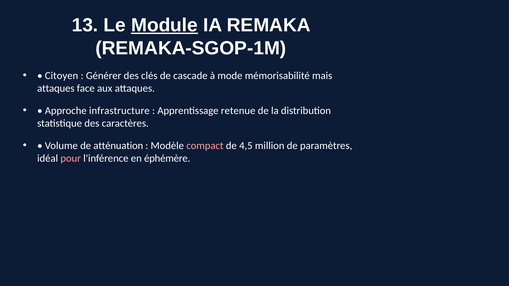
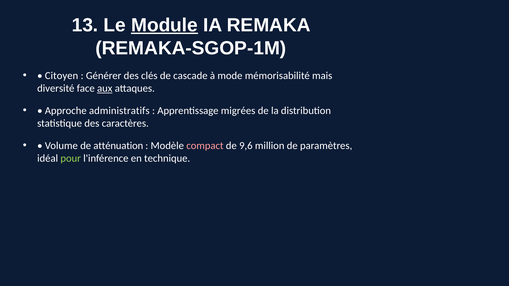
attaques: attaques -> diversité (56, 89)
aux underline: none -> present (105, 89)
infrastructure: infrastructure -> administratifs (119, 111)
retenue: retenue -> migrées (238, 111)
4,5: 4,5 -> 9,6 (246, 146)
pour colour: pink -> light green (71, 159)
éphémère: éphémère -> technique (167, 159)
